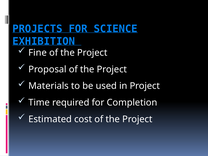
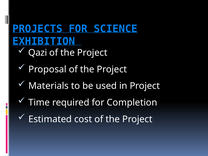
Fine: Fine -> Qazi (38, 53)
